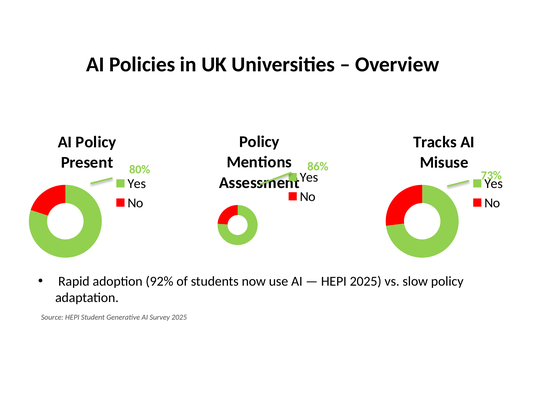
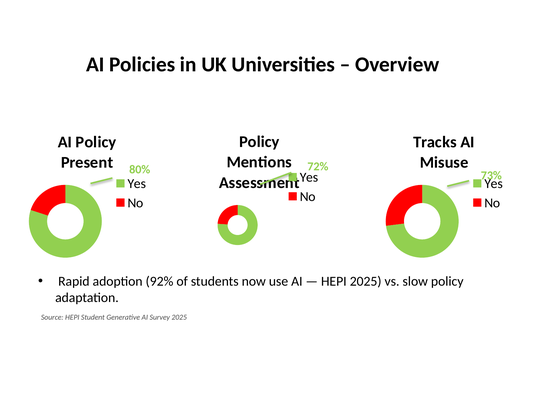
86%: 86% -> 72% (318, 167)
